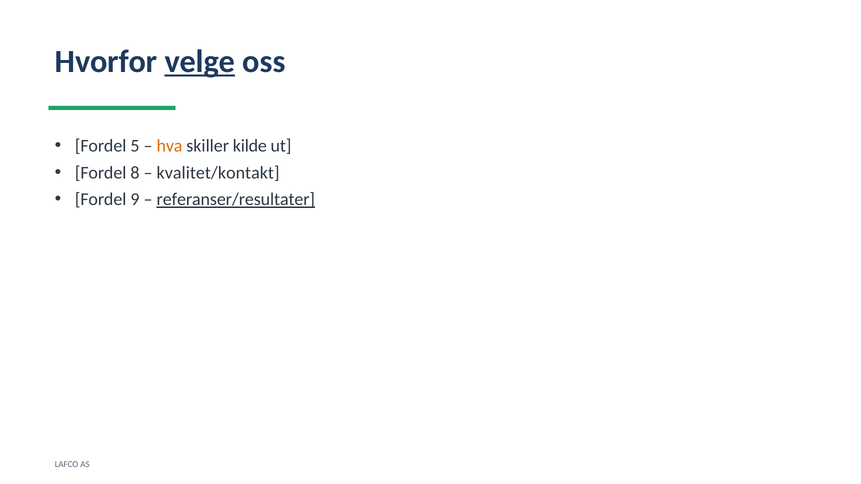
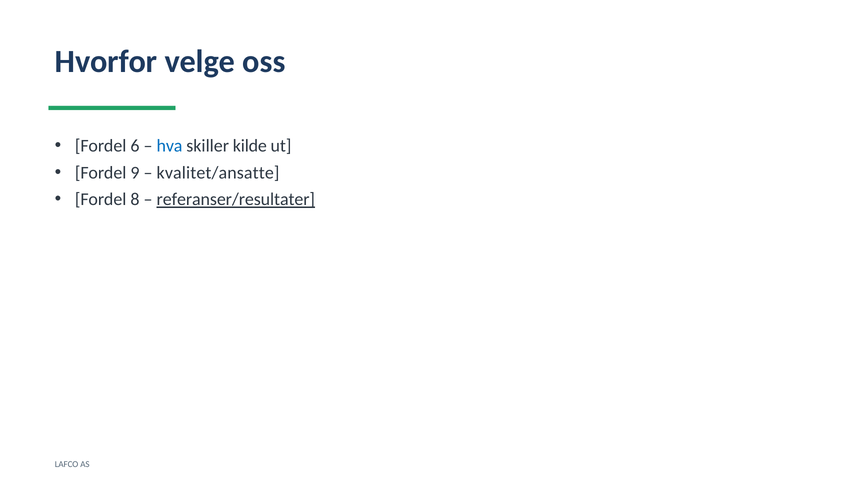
velge underline: present -> none (200, 61)
5: 5 -> 6 (135, 146)
hva colour: orange -> blue (170, 146)
8: 8 -> 9 (135, 173)
kvalitet/kontakt: kvalitet/kontakt -> kvalitet/ansatte (218, 173)
9: 9 -> 8 (135, 200)
